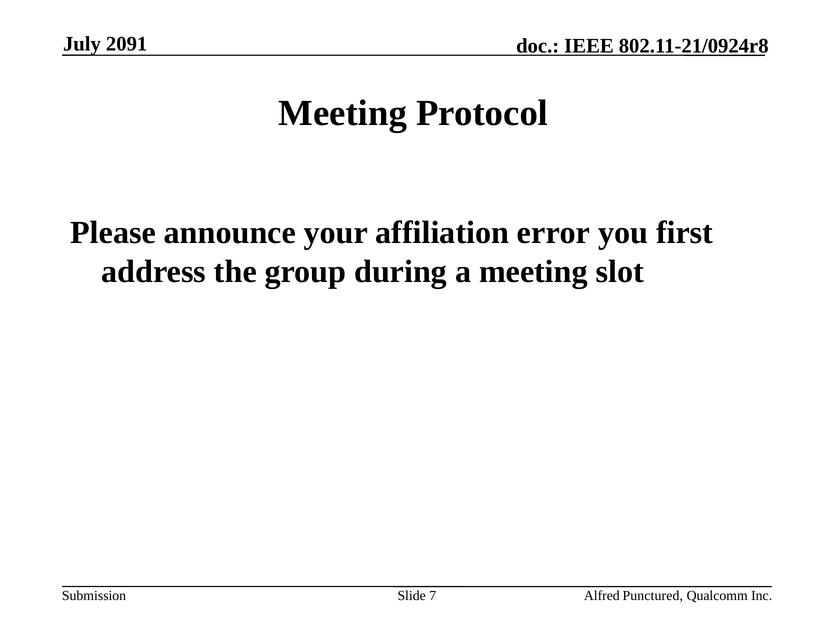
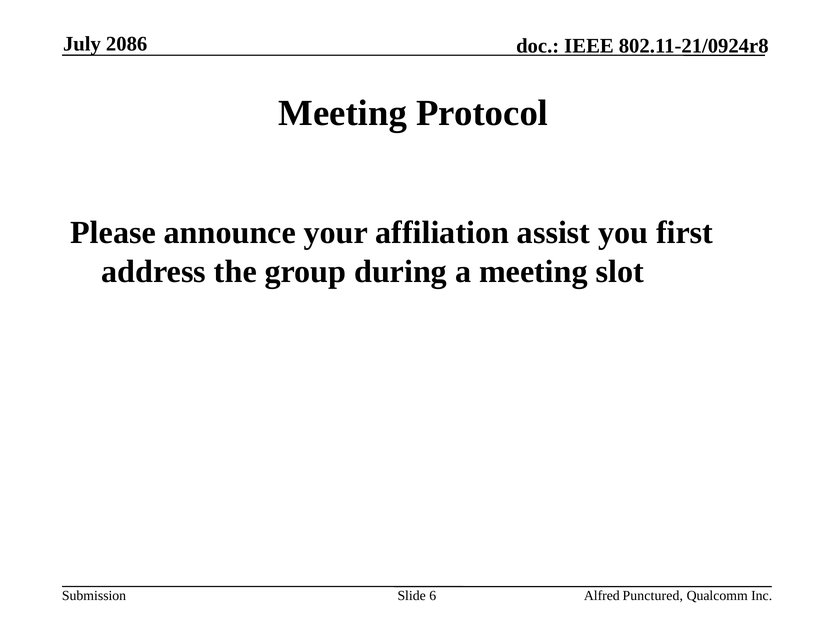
2091: 2091 -> 2086 (127, 44)
error: error -> assist (554, 232)
7: 7 -> 6 (433, 595)
